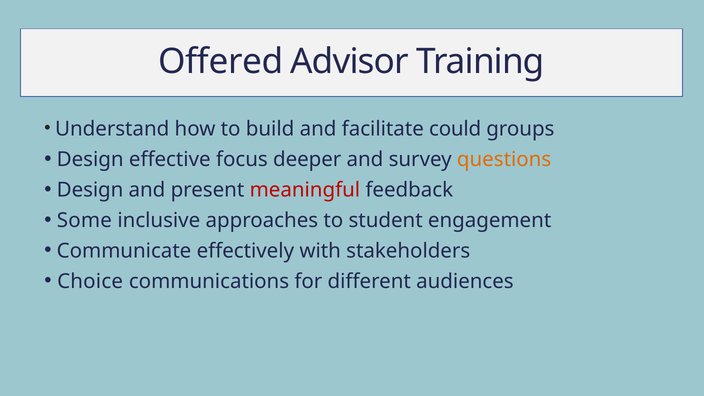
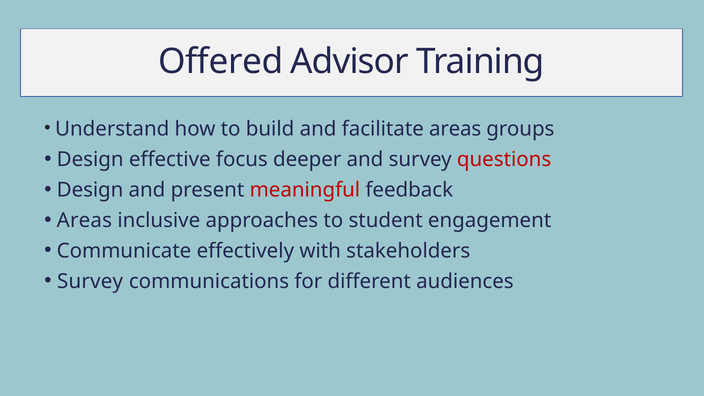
facilitate could: could -> areas (455, 129)
questions colour: orange -> red (504, 159)
Some: Some -> Areas (84, 220)
Choice: Choice -> Survey (90, 281)
